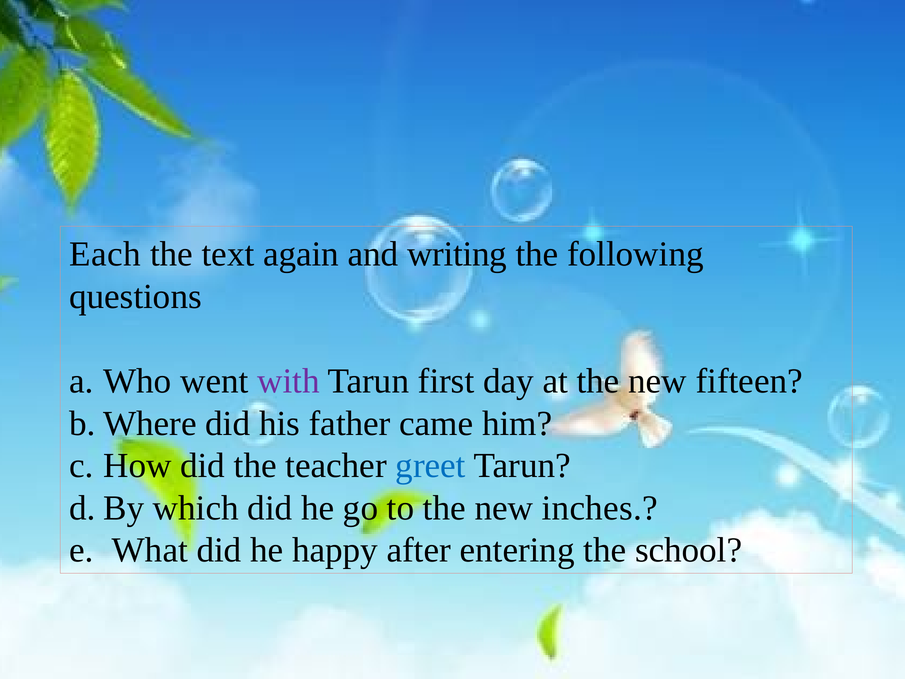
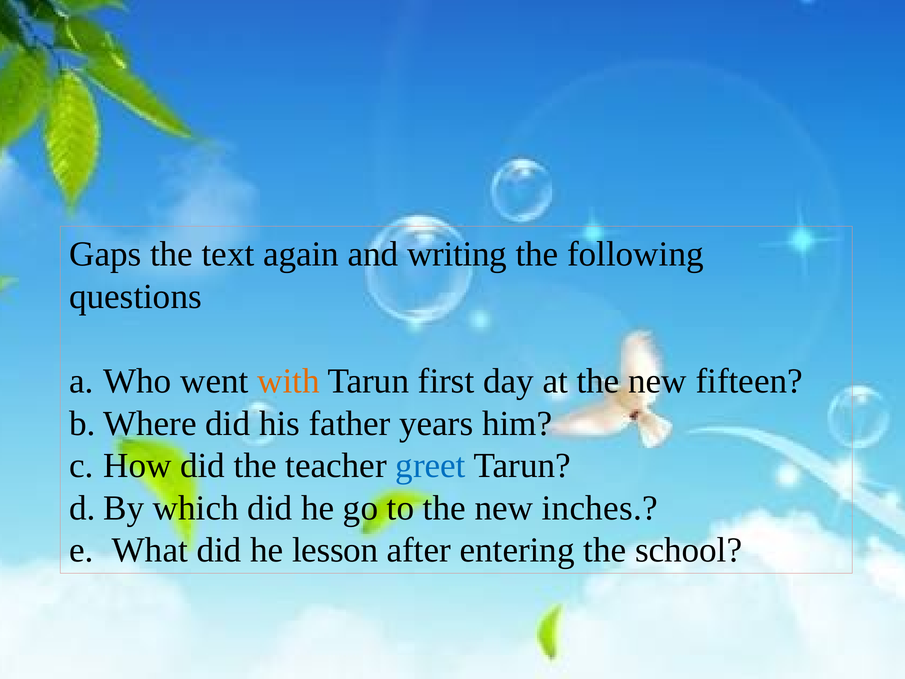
Each: Each -> Gaps (105, 254)
with colour: purple -> orange (288, 381)
came: came -> years (436, 423)
happy: happy -> lesson (335, 550)
